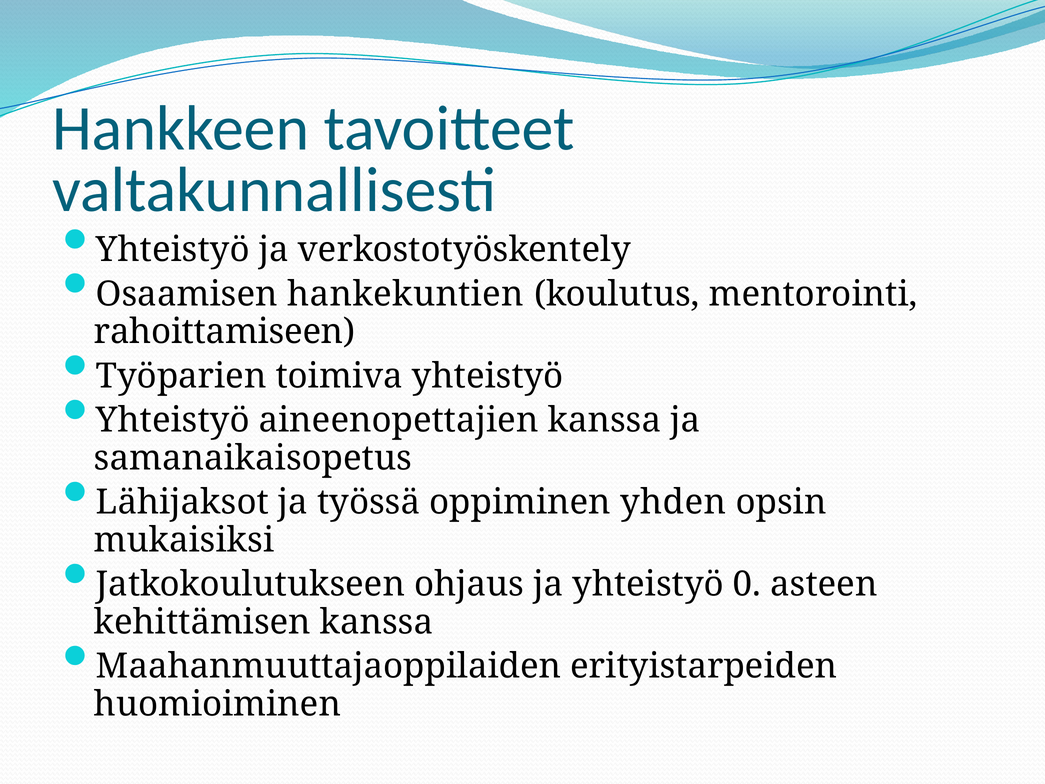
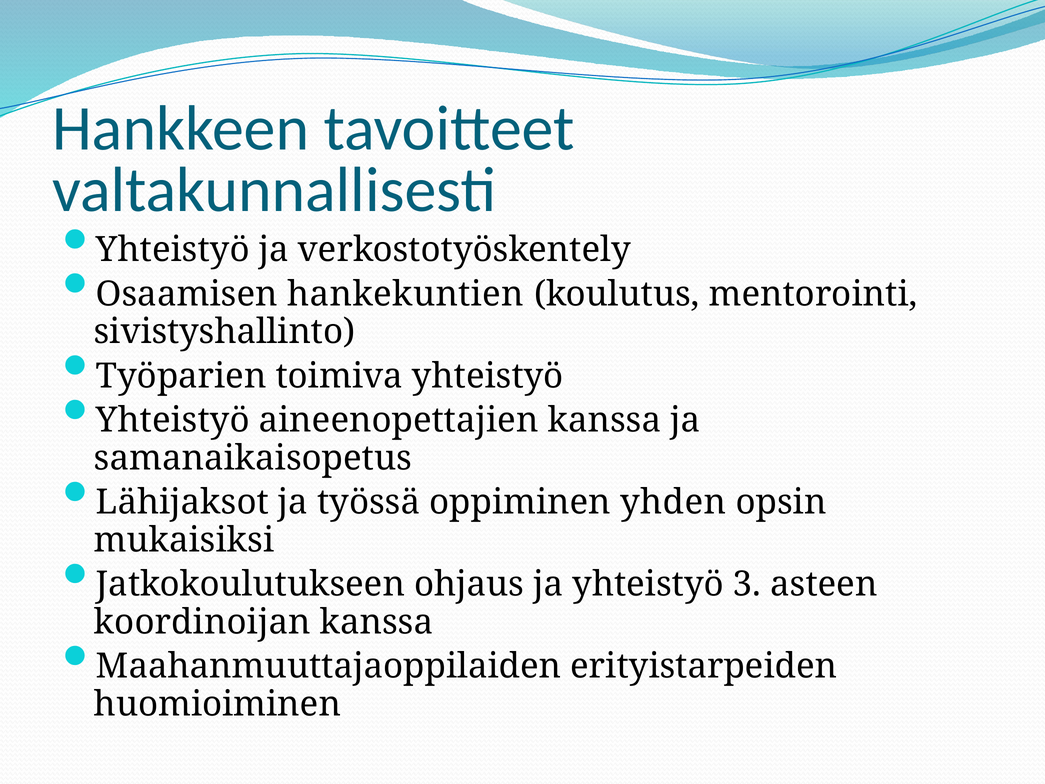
rahoittamiseen: rahoittamiseen -> sivistyshallinto (224, 332)
0: 0 -> 3 (747, 584)
kehittämisen: kehittämisen -> koordinoijan (202, 622)
